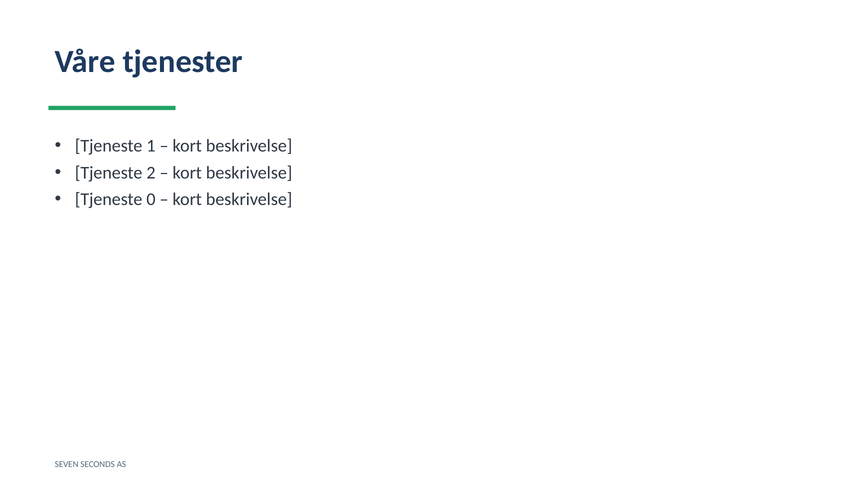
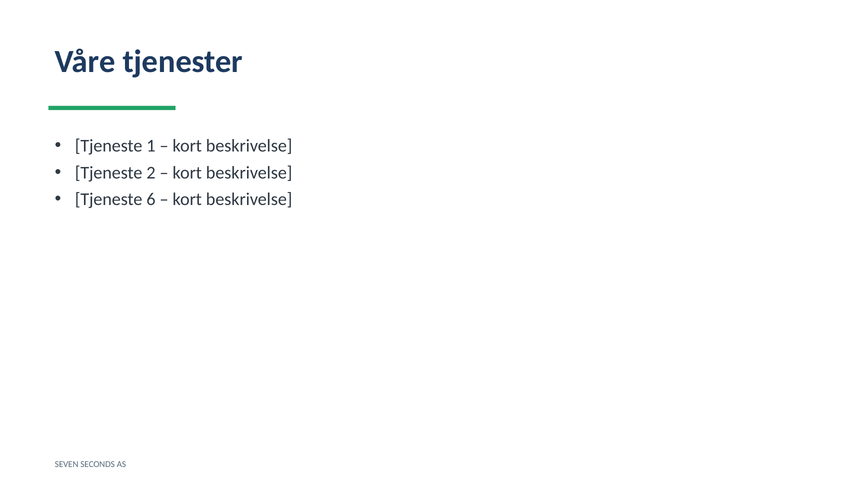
0: 0 -> 6 (151, 200)
